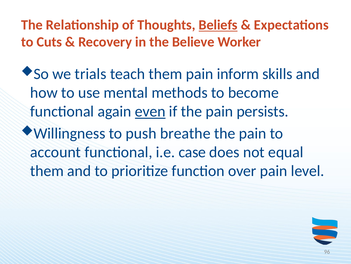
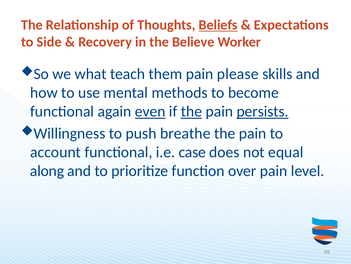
Cuts: Cuts -> Side (49, 42)
trials: trials -> what (91, 74)
inform: inform -> please (238, 74)
the underline: none -> present (191, 111)
persists underline: none -> present (263, 111)
them: them -> along (47, 170)
